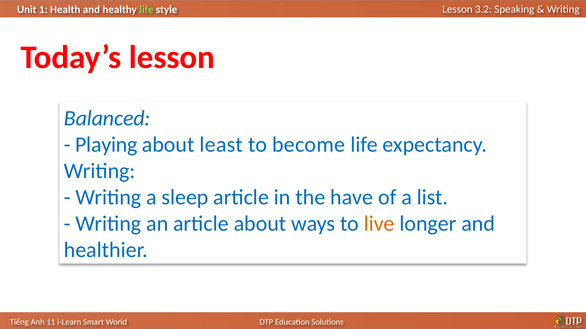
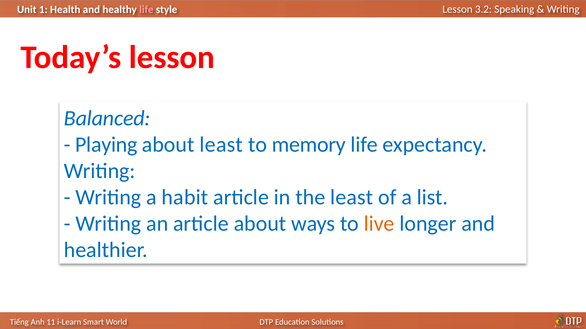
life colour: light green -> pink (146, 10)
become: become -> memory (309, 145)
sleep: sleep -> habit (185, 198)
the have: have -> least (352, 198)
